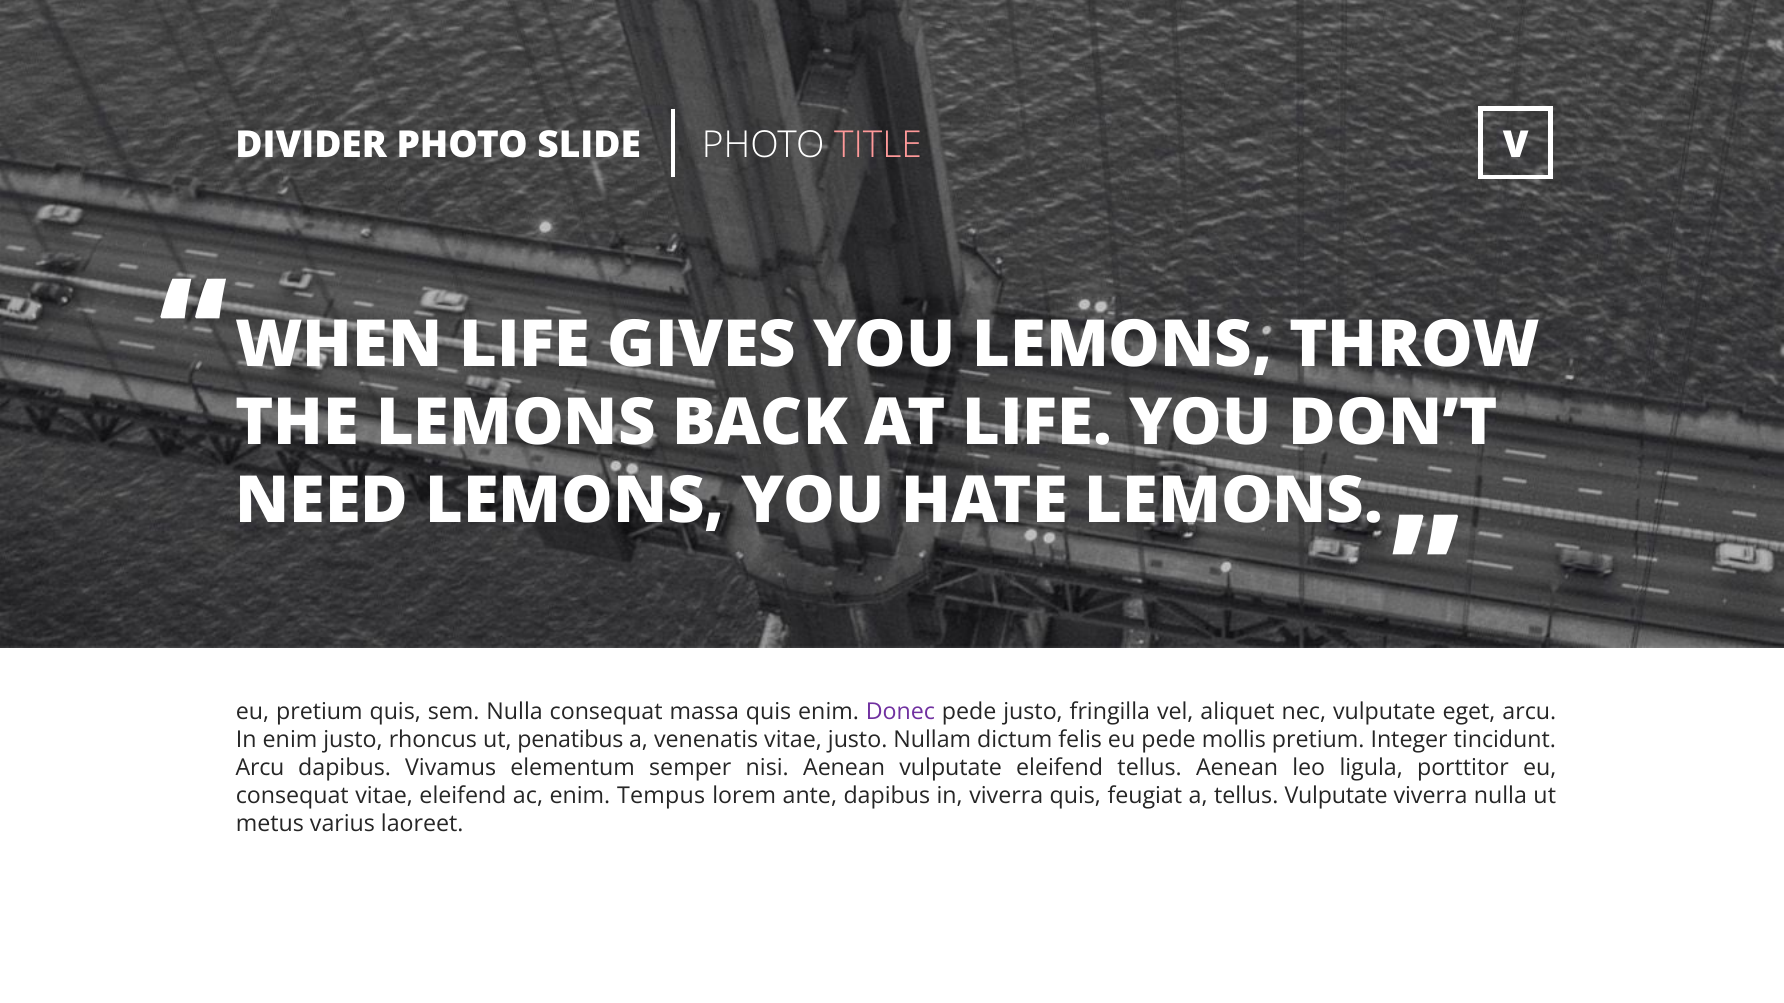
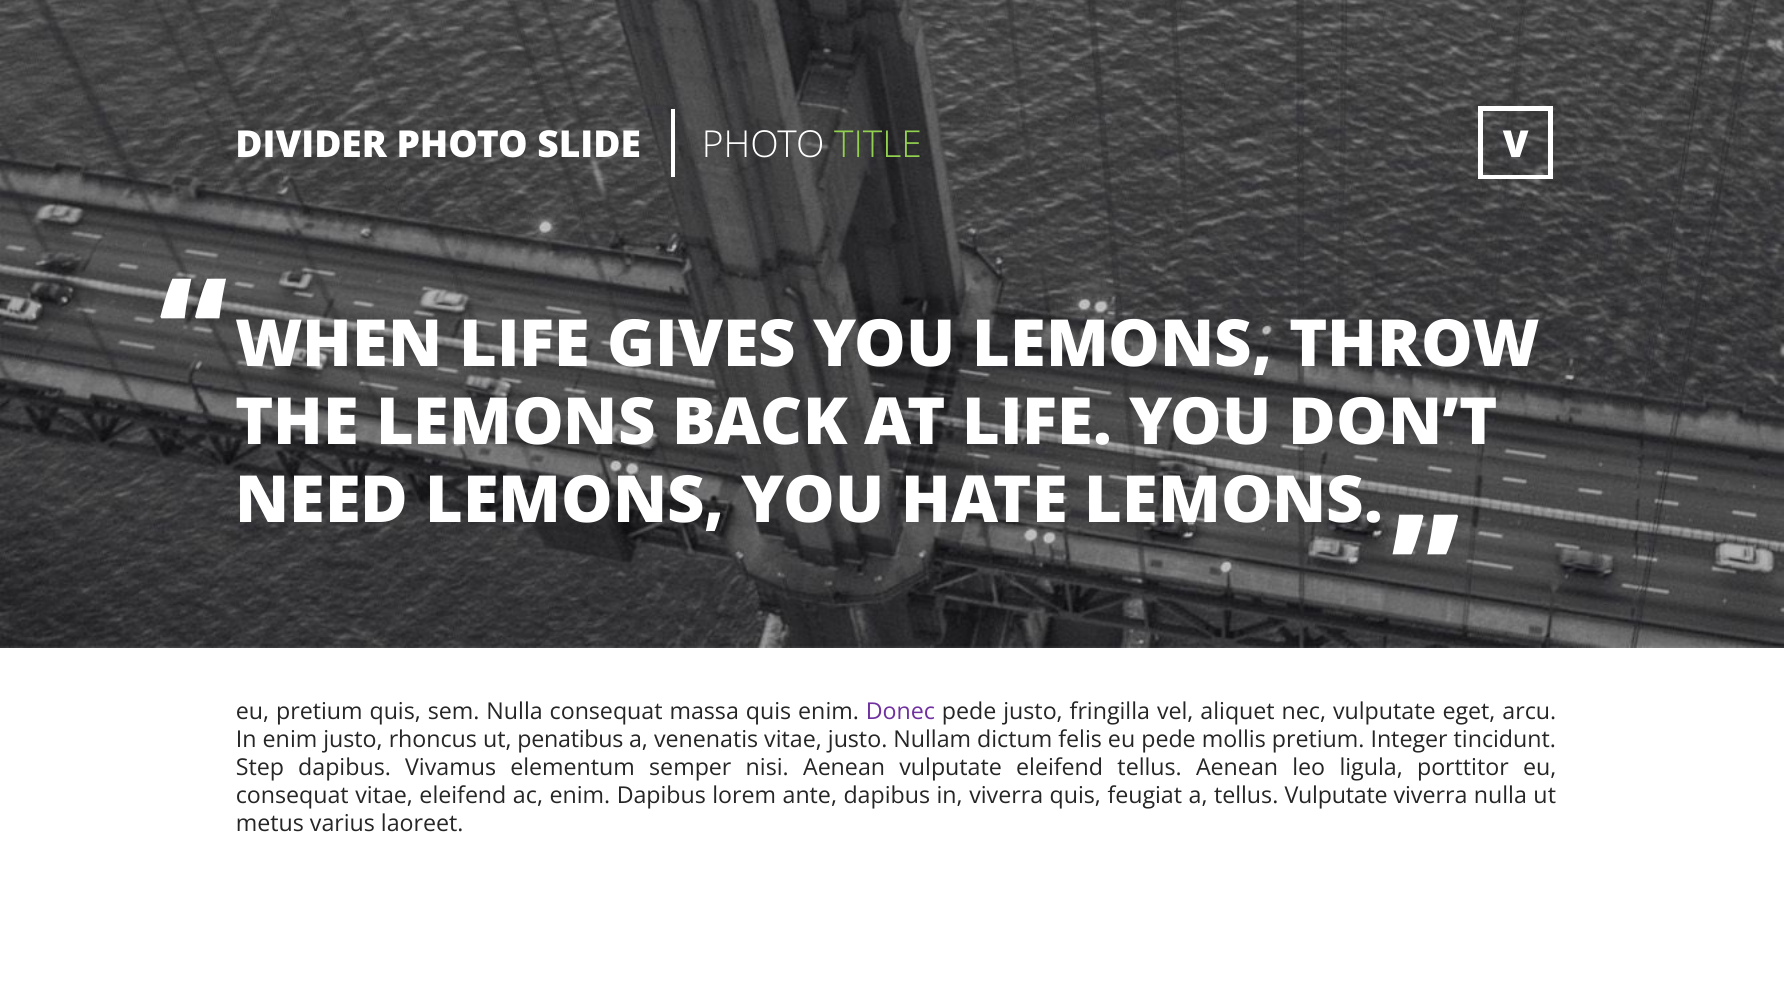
TITLE colour: pink -> light green (878, 145)
Arcu: Arcu -> Step (260, 768)
enim Tempus: Tempus -> Dapibus (661, 796)
